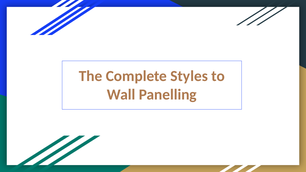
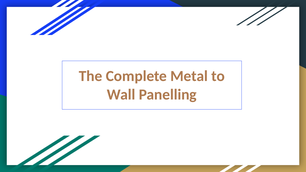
Styles: Styles -> Metal (189, 76)
